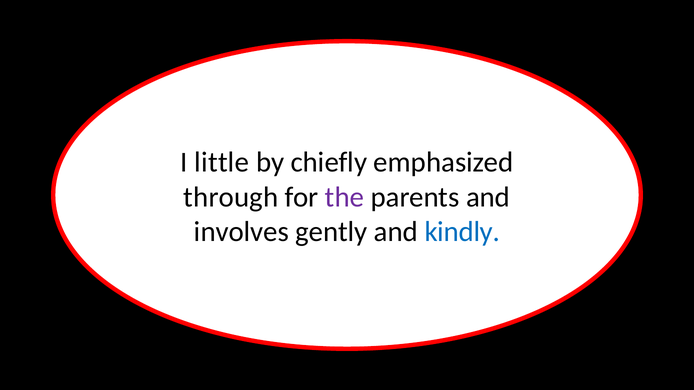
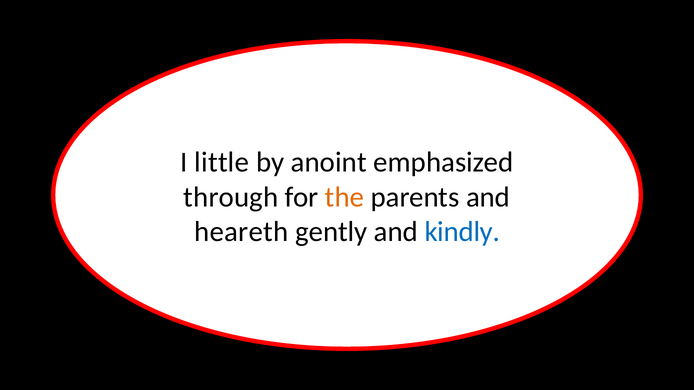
chiefly: chiefly -> anoint (329, 162)
the colour: purple -> orange (344, 197)
involves: involves -> heareth (241, 232)
